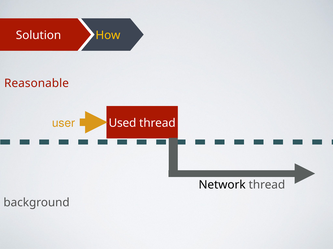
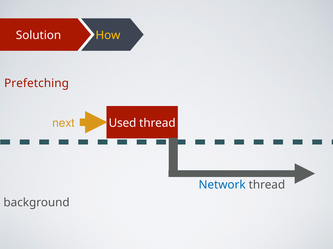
Reasonable: Reasonable -> Prefetching (37, 83)
user: user -> next (64, 123)
Network colour: black -> blue (222, 185)
